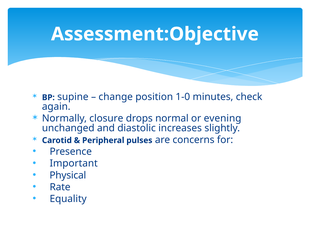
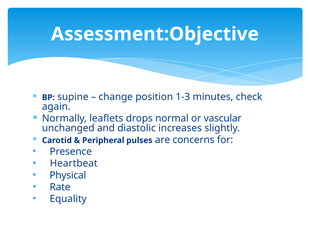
1-0: 1-0 -> 1-3 (183, 97)
closure: closure -> leaflets (106, 118)
evening: evening -> vascular (223, 118)
Important: Important -> Heartbeat (74, 163)
